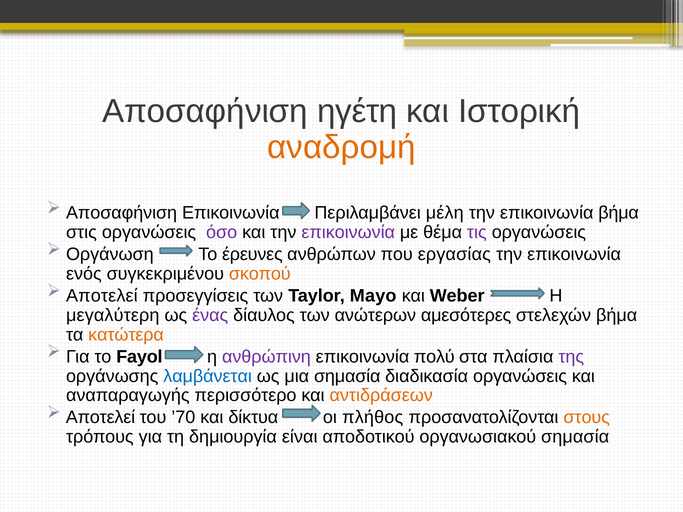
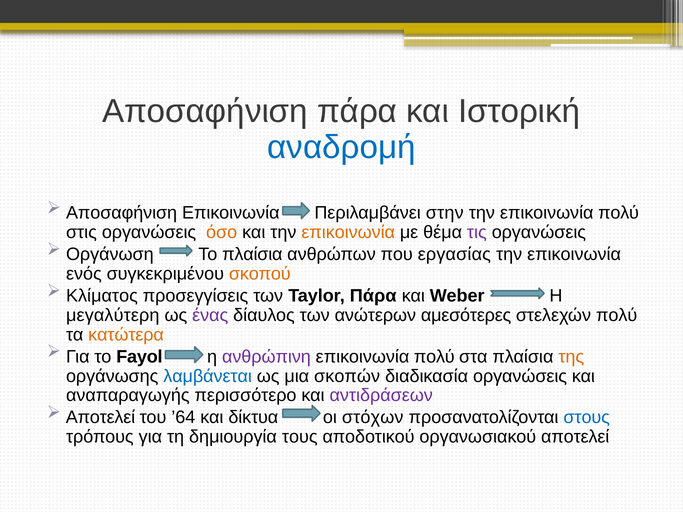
Αποσαφήνιση ηγέτη: ηγέτη -> πάρα (357, 112)
αναδρομή colour: orange -> blue (341, 147)
μέλη: μέλη -> στην (445, 213)
την επικοινωνία βήμα: βήμα -> πολύ (619, 213)
όσο colour: purple -> orange (222, 232)
επικοινωνία colour: purple -> orange (348, 232)
Το έρευνες: έρευνες -> πλαίσια (252, 254)
Αποτελεί: Αποτελεί -> Κλίματος (102, 296)
Taylor Mayo: Mayo -> Πάρα (373, 296)
στελεχών βήμα: βήμα -> πολύ (617, 315)
της colour: purple -> orange (571, 357)
μια σημασία: σημασία -> σκοπών (347, 376)
αντιδράσεων colour: orange -> purple (381, 396)
’70: ’70 -> ’64 (183, 418)
πλήθος: πλήθος -> στόχων (373, 418)
στους colour: orange -> blue (587, 418)
είναι: είναι -> τους (300, 437)
οργανωσιακού σημασία: σημασία -> αποτελεί (575, 437)
